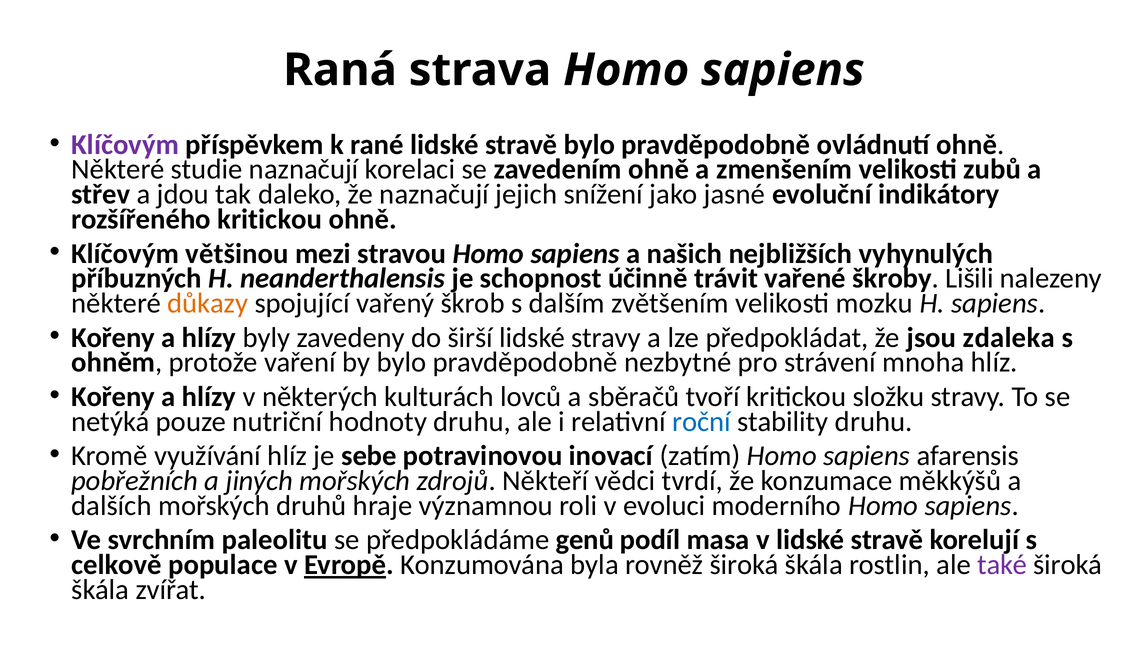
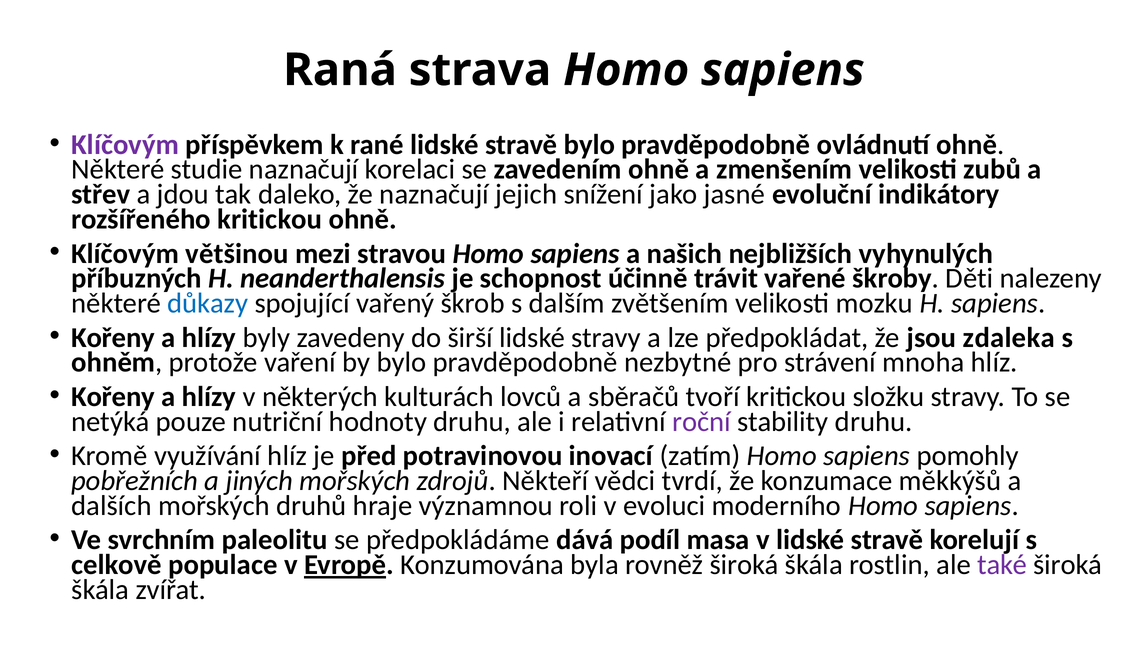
Lišili: Lišili -> Děti (969, 278)
důkazy colour: orange -> blue (208, 303)
roční colour: blue -> purple (702, 421)
sebe: sebe -> před (369, 456)
afarensis: afarensis -> pomohly (968, 456)
genů: genů -> dává (585, 540)
